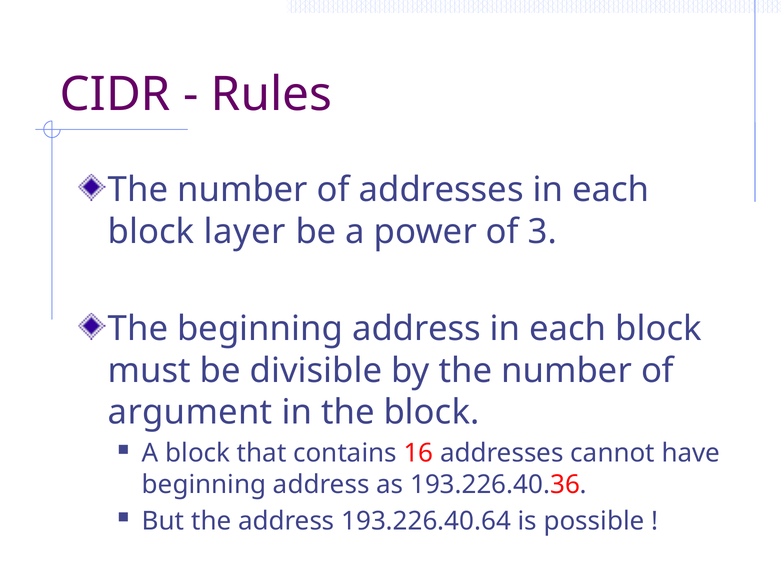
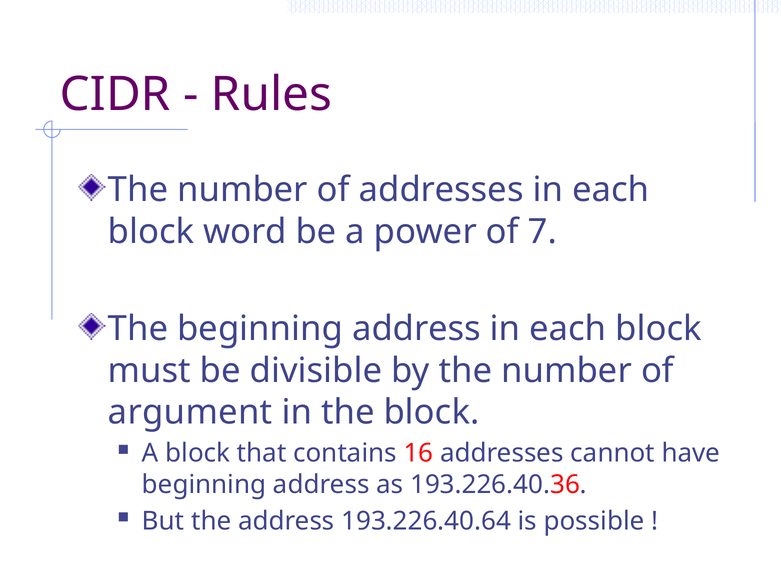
layer: layer -> word (245, 232)
3: 3 -> 7 (542, 232)
